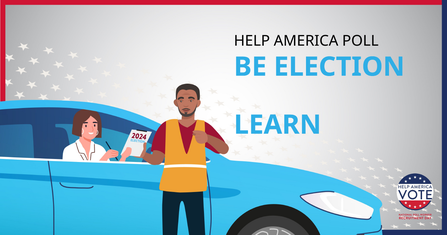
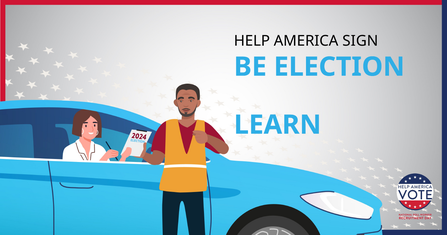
POLL: POLL -> SIGN (360, 41)
